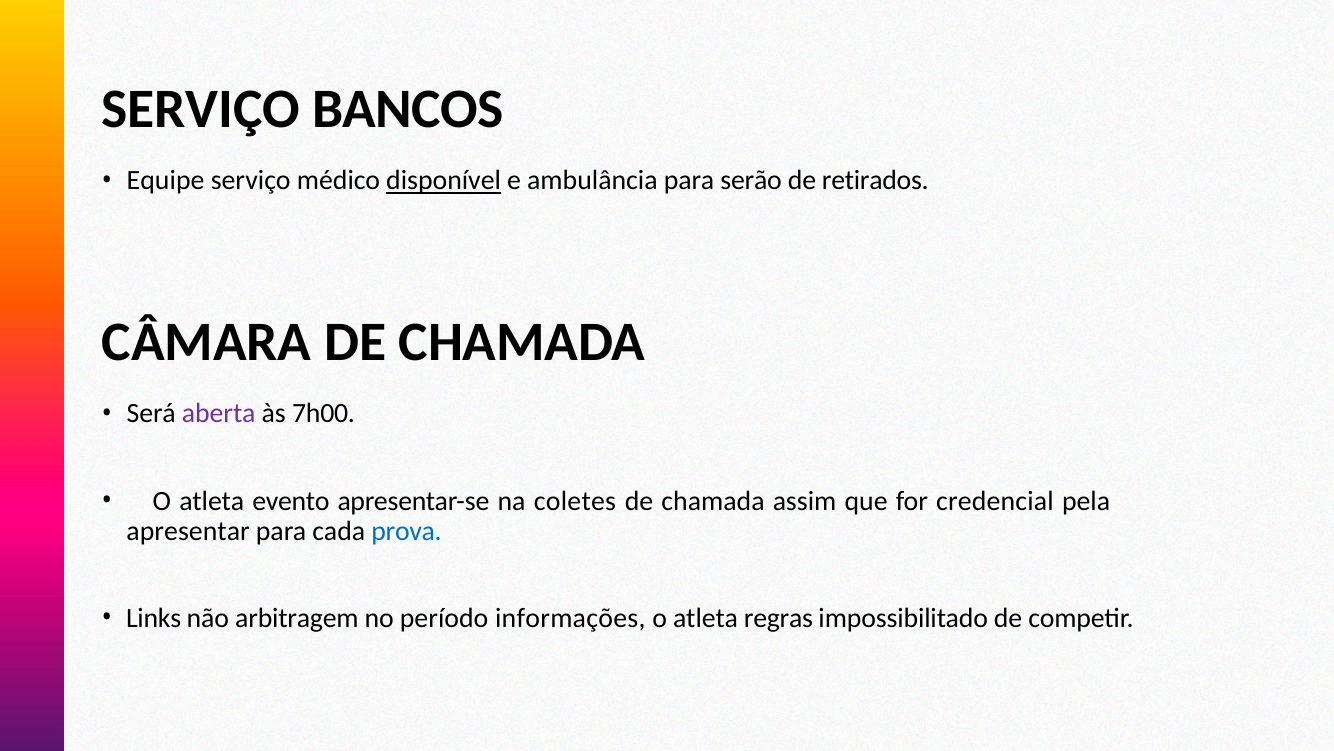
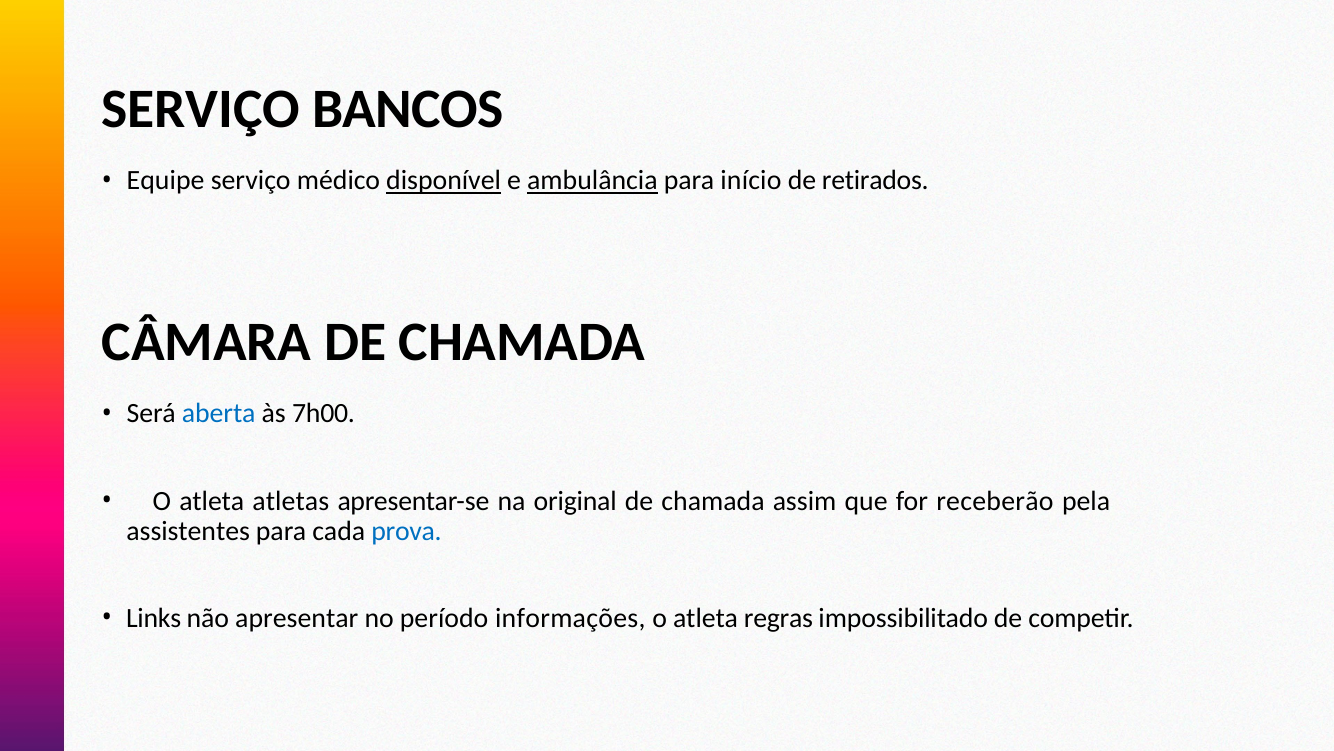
ambulância underline: none -> present (592, 181)
serão: serão -> início (751, 181)
aberta colour: purple -> blue (219, 413)
evento: evento -> atletas (291, 501)
coletes: coletes -> original (575, 501)
credencial: credencial -> receberão (995, 501)
apresentar: apresentar -> assistentes (188, 531)
arbitragem: arbitragem -> apresentar (297, 617)
